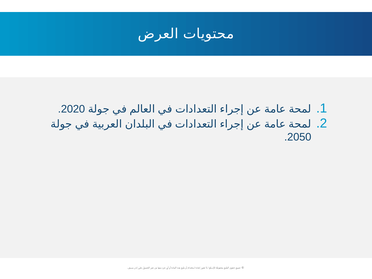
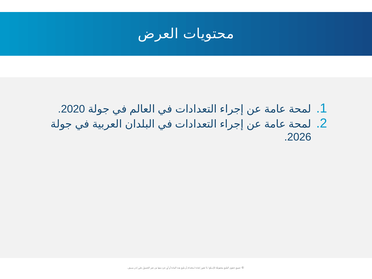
2050: 2050 -> 2026 (299, 137)
